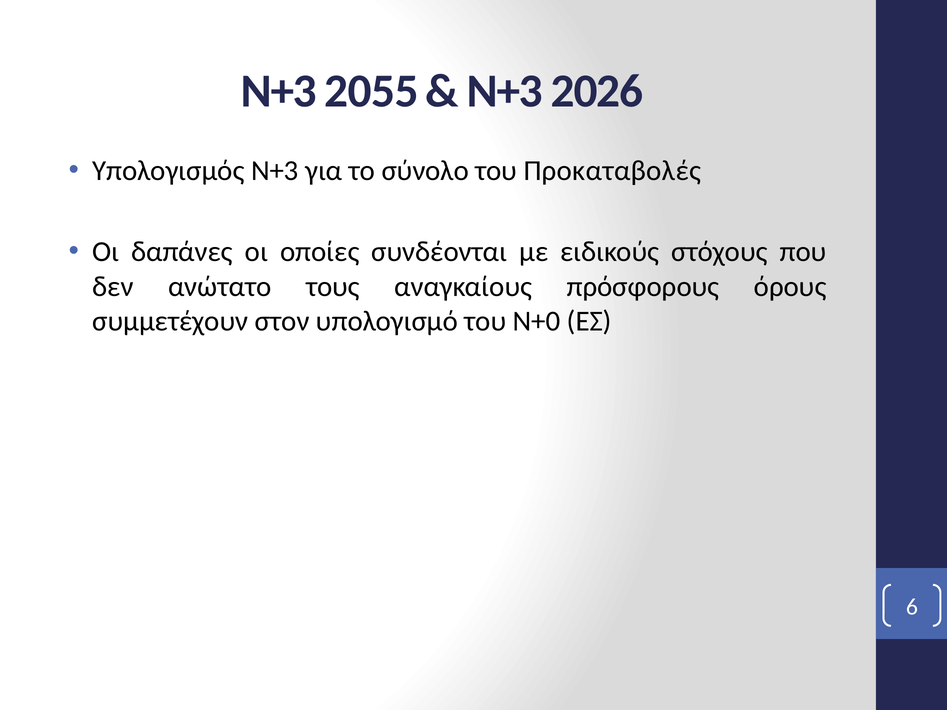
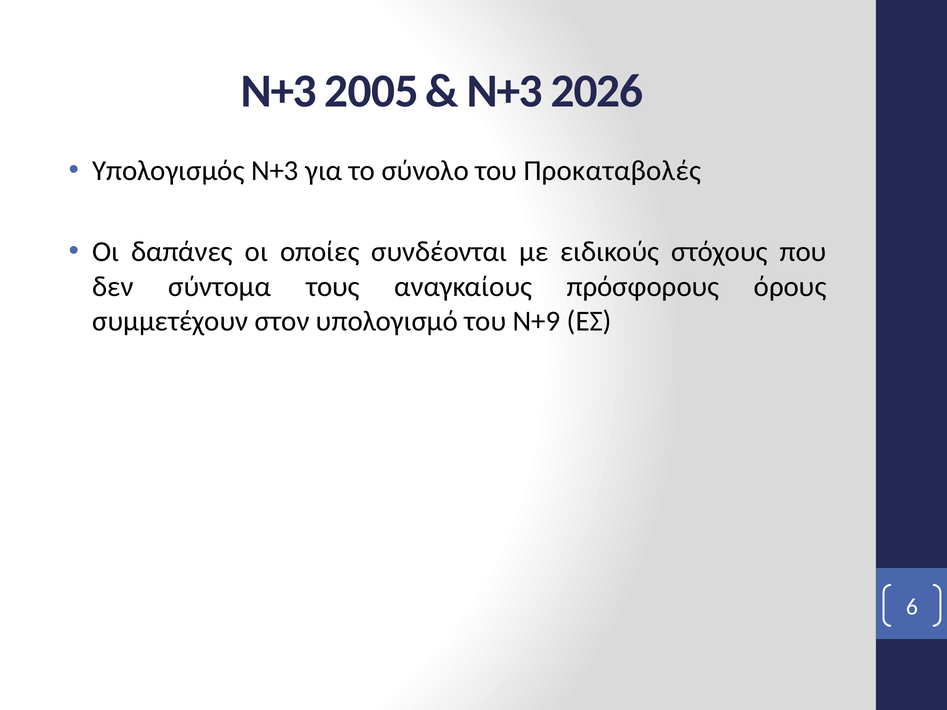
2055: 2055 -> 2005 (371, 91)
ανώτατο: ανώτατο -> σύντομα (220, 287)
Ν+0: Ν+0 -> Ν+9 (537, 321)
